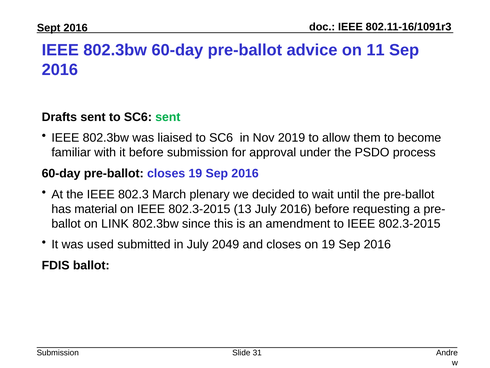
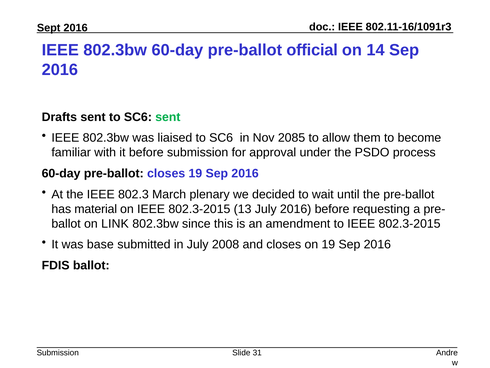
advice: advice -> official (312, 50)
11: 11 -> 14 (376, 50)
2019: 2019 -> 2085 (292, 138)
used: used -> base (100, 244)
2049: 2049 -> 2008 (226, 244)
